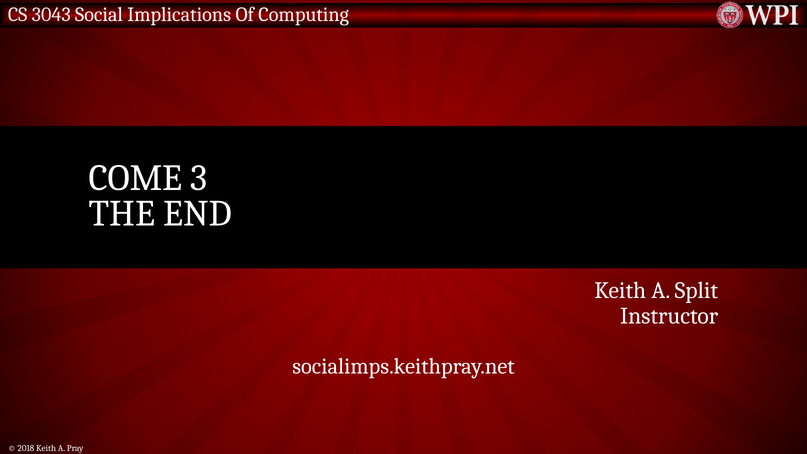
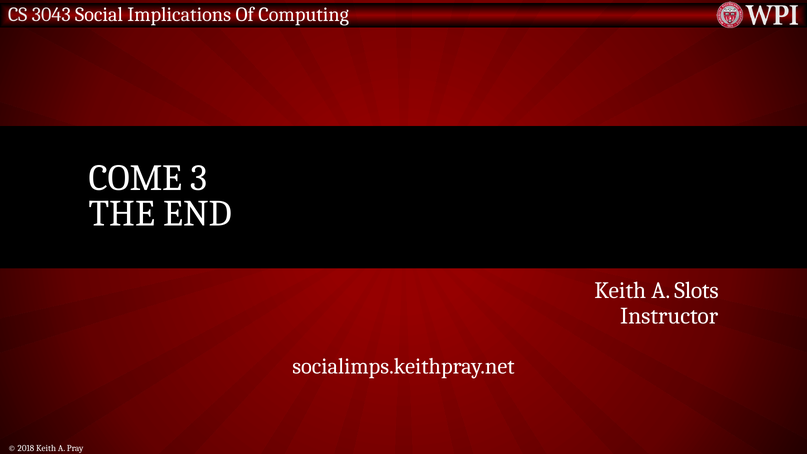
Split: Split -> Slots (696, 291)
